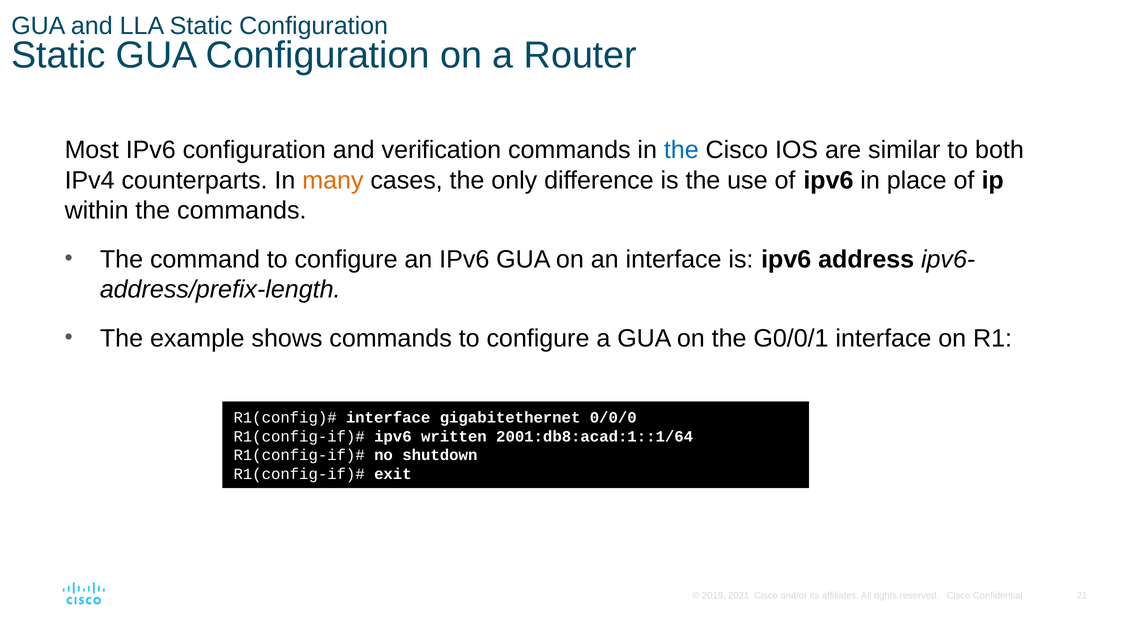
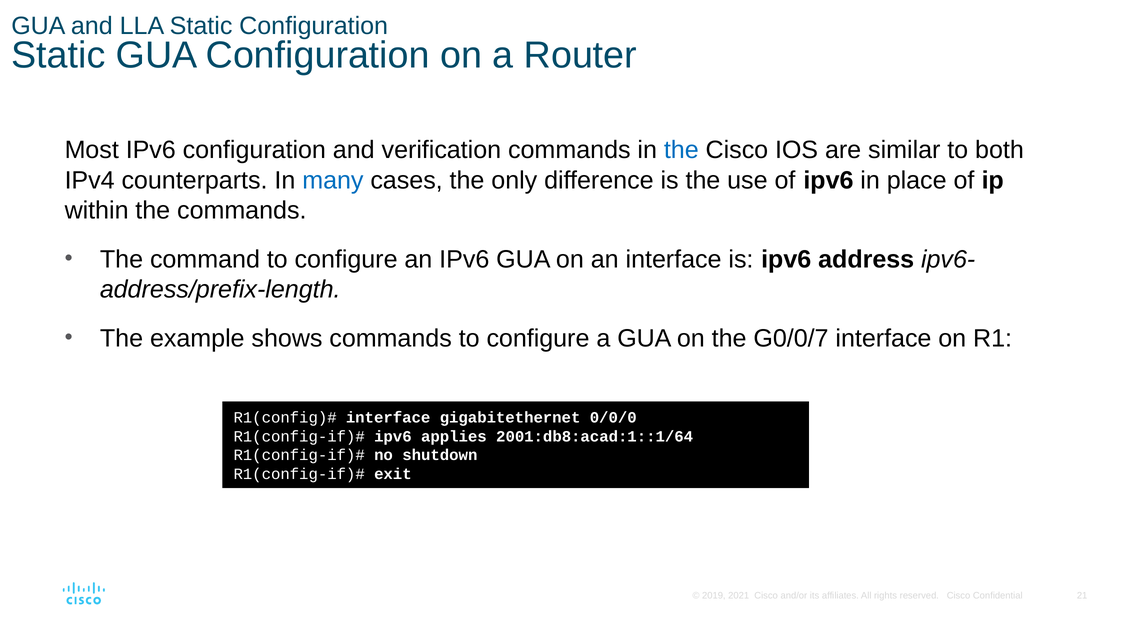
many colour: orange -> blue (333, 180)
G0/0/1: G0/0/1 -> G0/0/7 (791, 339)
written: written -> applies (454, 437)
